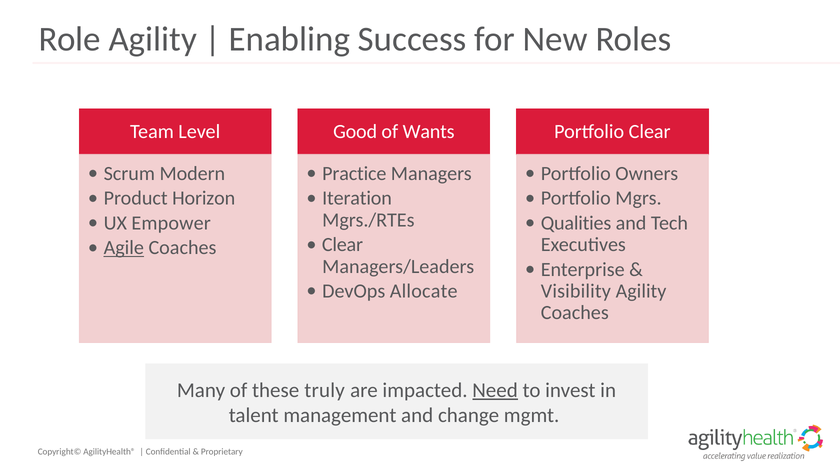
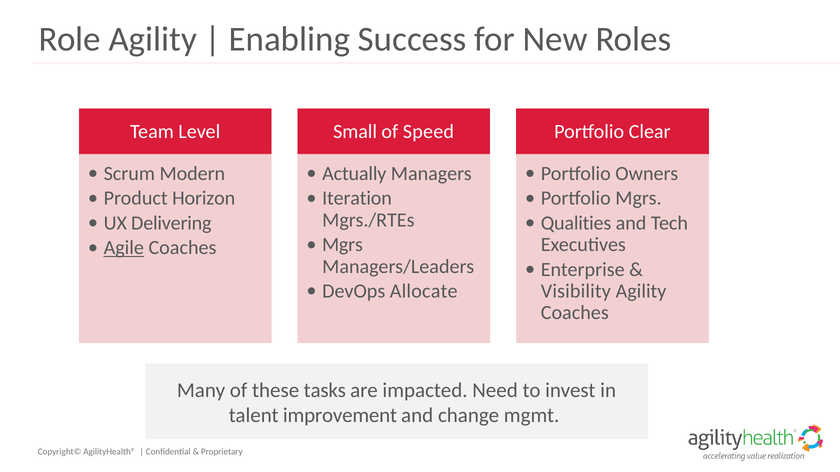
Good: Good -> Small (355, 132)
Wants: Wants -> Speed (428, 132)
Practice: Practice -> Actually (354, 174)
Empower: Empower -> Delivering (171, 223)
Clear: Clear -> Mgrs (342, 245)
truly: truly -> tasks (325, 391)
Need underline: present -> none (495, 391)
management: management -> improvement (340, 416)
